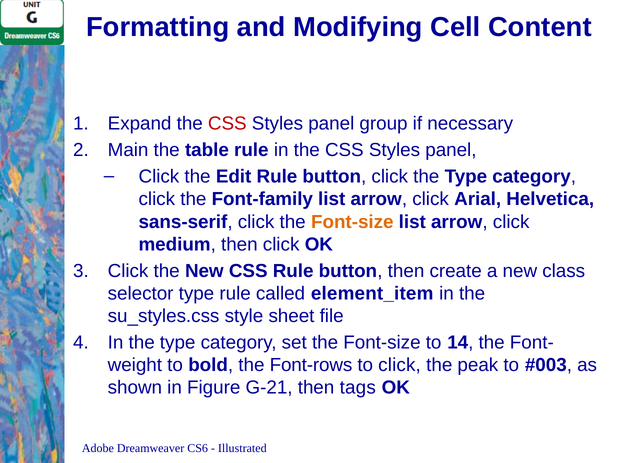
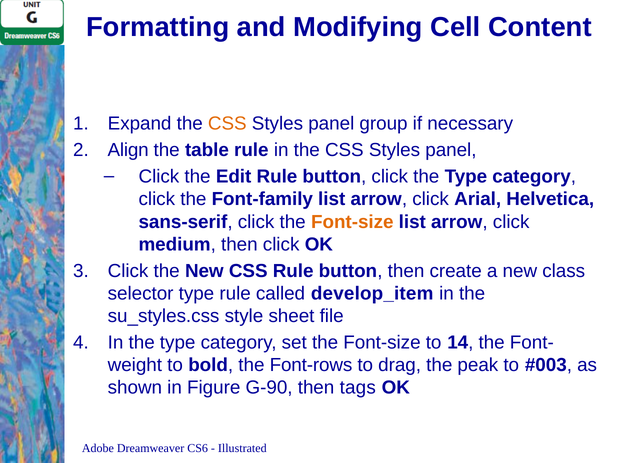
CSS colour: red -> orange (227, 124)
Main: Main -> Align (128, 150)
element_item: element_item -> develop_item (372, 293)
to click: click -> drag (400, 365)
G-21: G-21 -> G-90 (269, 388)
